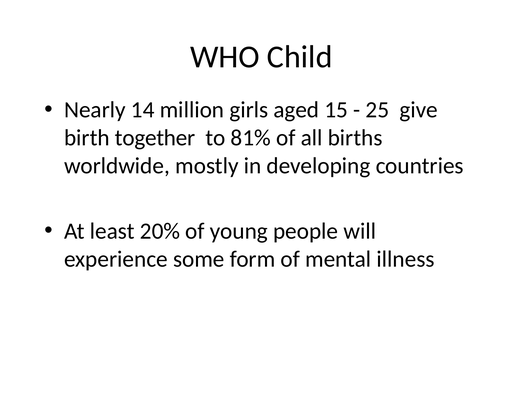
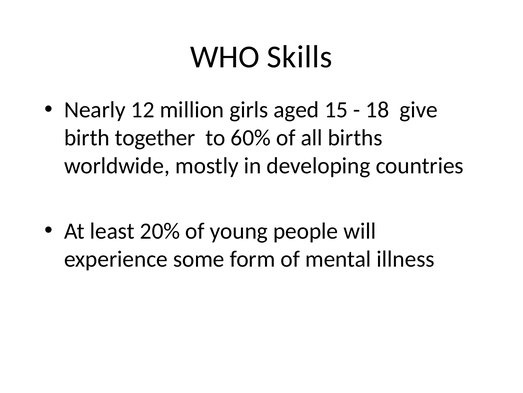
Child: Child -> Skills (300, 57)
14: 14 -> 12 (143, 110)
25: 25 -> 18 (377, 110)
81%: 81% -> 60% (251, 138)
